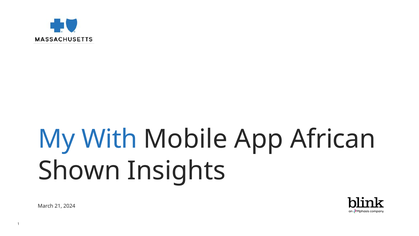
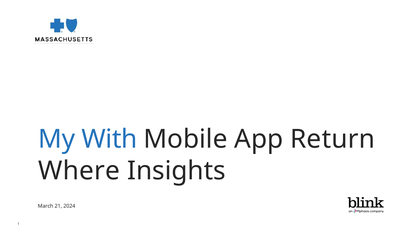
African: African -> Return (333, 139)
Shown: Shown -> Where (79, 171)
